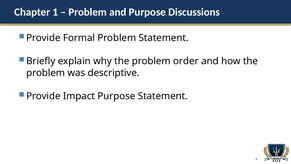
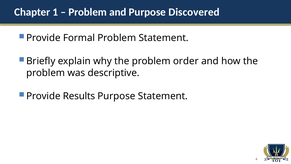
Discussions: Discussions -> Discovered (194, 12)
Impact: Impact -> Results (79, 96)
